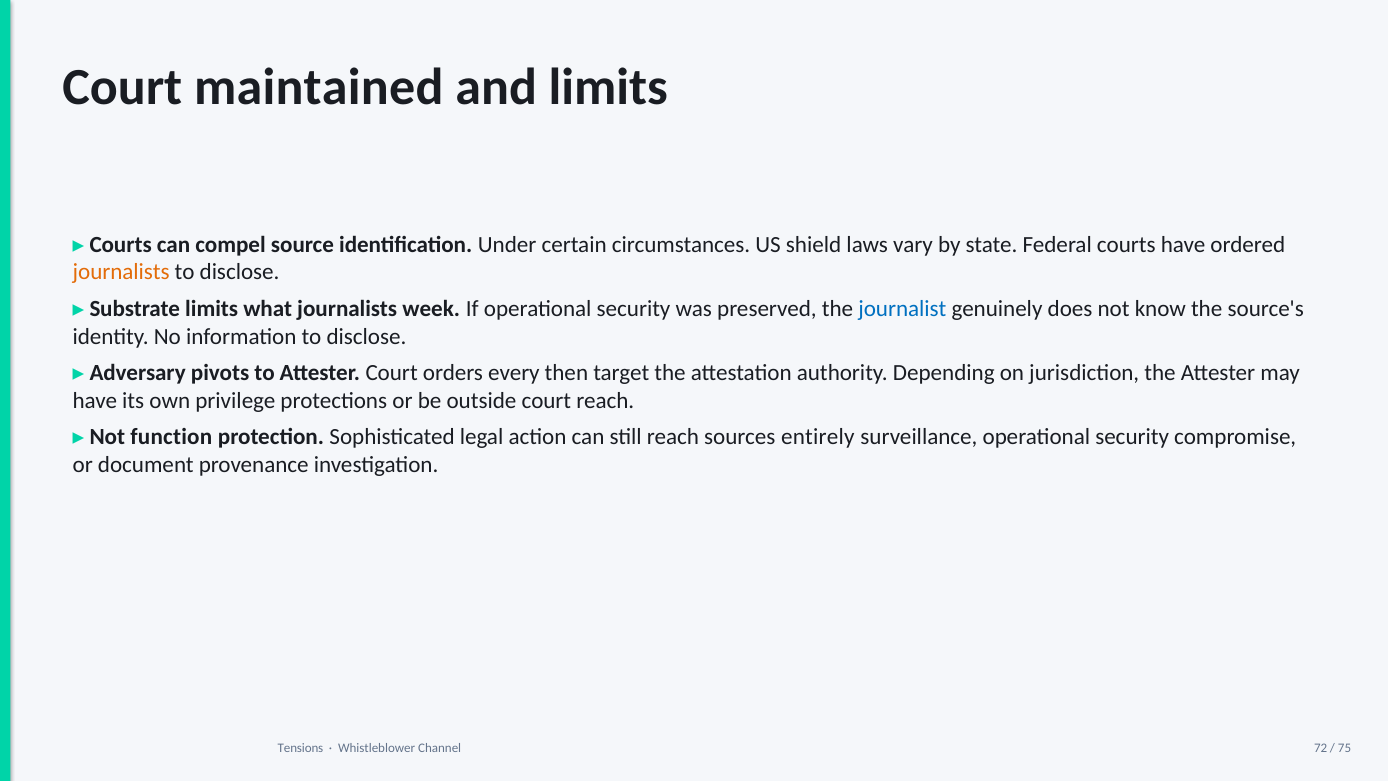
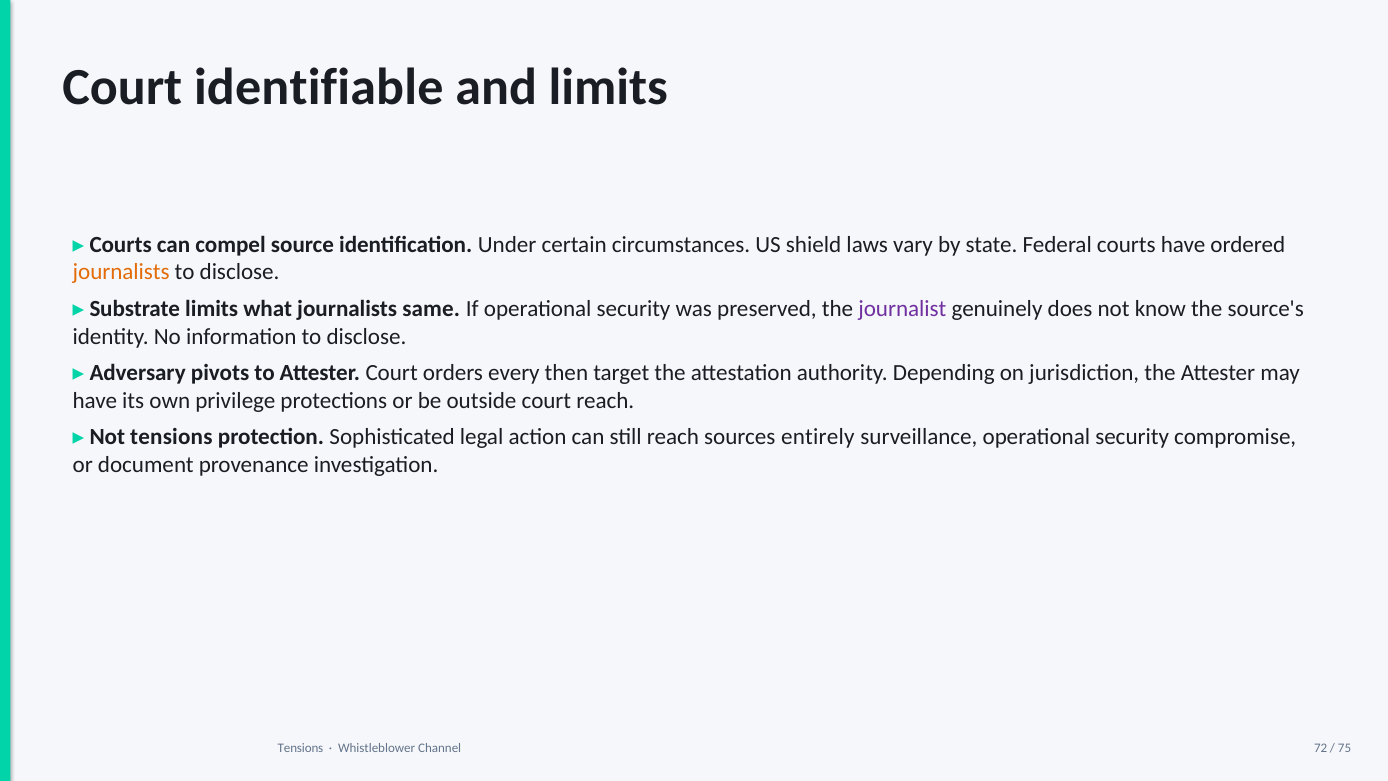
maintained: maintained -> identifiable (319, 87)
week: week -> same (431, 309)
journalist colour: blue -> purple (902, 309)
function: function -> tensions (171, 437)
